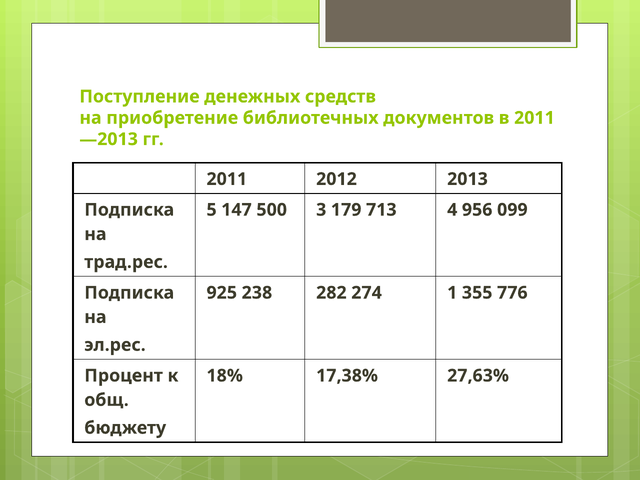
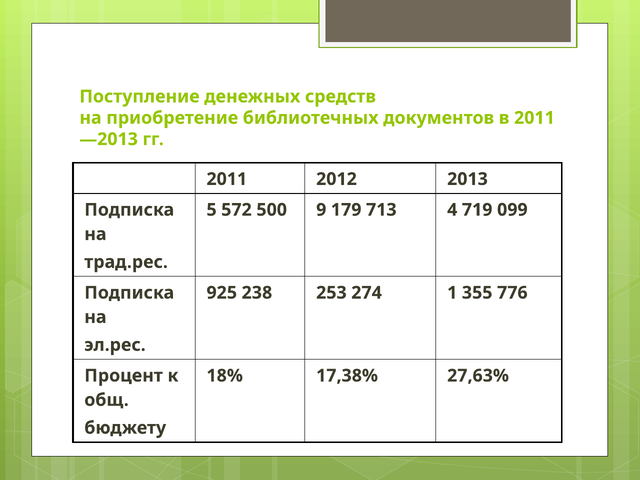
147: 147 -> 572 (236, 210)
3: 3 -> 9 (321, 210)
956: 956 -> 719 (477, 210)
282: 282 -> 253 (331, 293)
